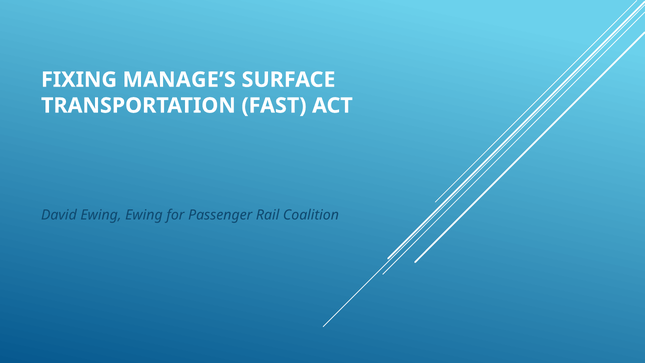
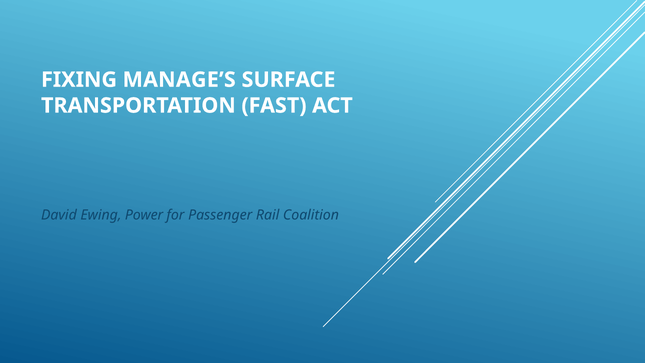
Ewing Ewing: Ewing -> Power (144, 215)
